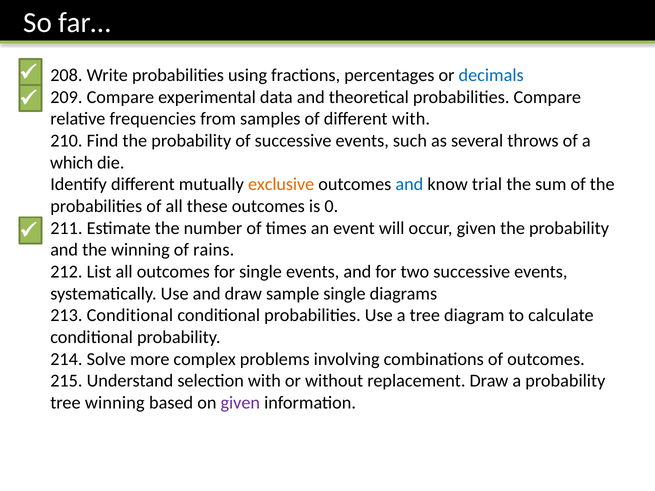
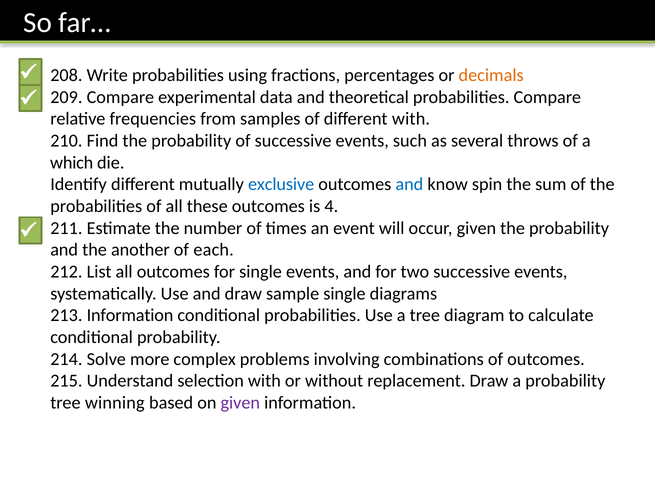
decimals colour: blue -> orange (491, 75)
exclusive colour: orange -> blue (281, 185)
trial: trial -> spin (487, 185)
0: 0 -> 4 (331, 206)
the winning: winning -> another (140, 250)
rains: rains -> each (214, 250)
213 Conditional: Conditional -> Information (130, 316)
